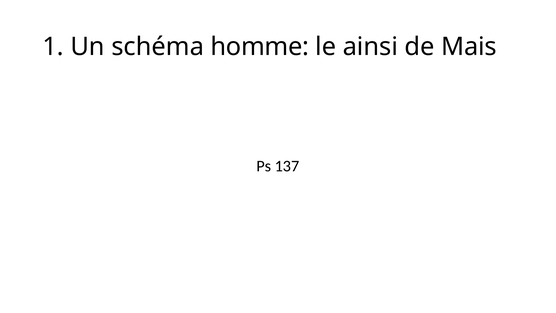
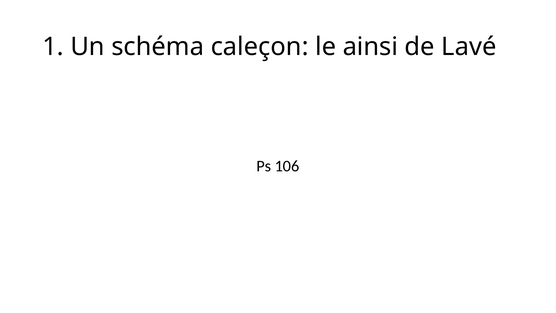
homme: homme -> caleçon (260, 47)
Mais: Mais -> Lavé (469, 47)
137: 137 -> 106 (287, 166)
